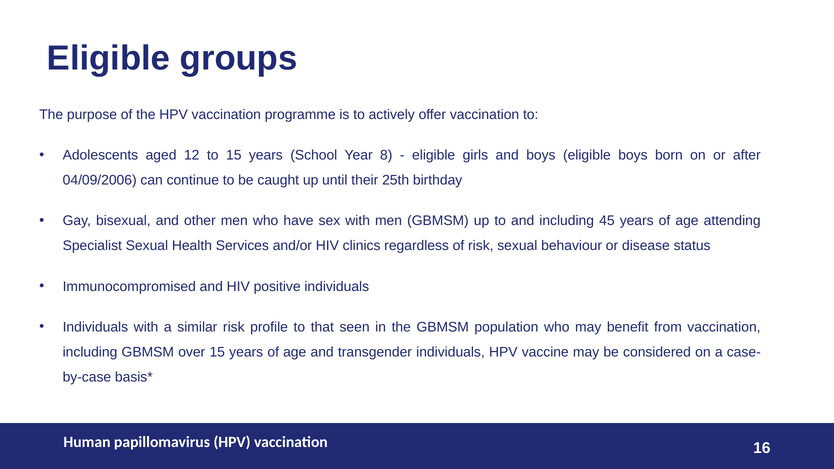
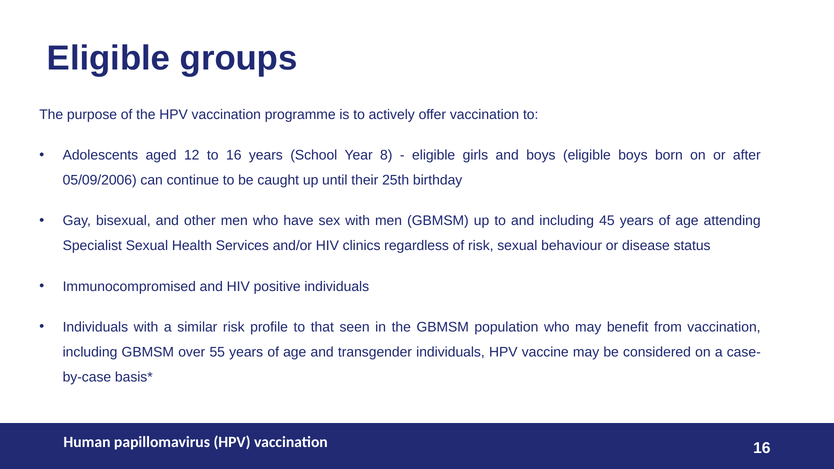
to 15: 15 -> 16 (234, 155)
04/09/2006: 04/09/2006 -> 05/09/2006 (100, 180)
over 15: 15 -> 55 (217, 352)
